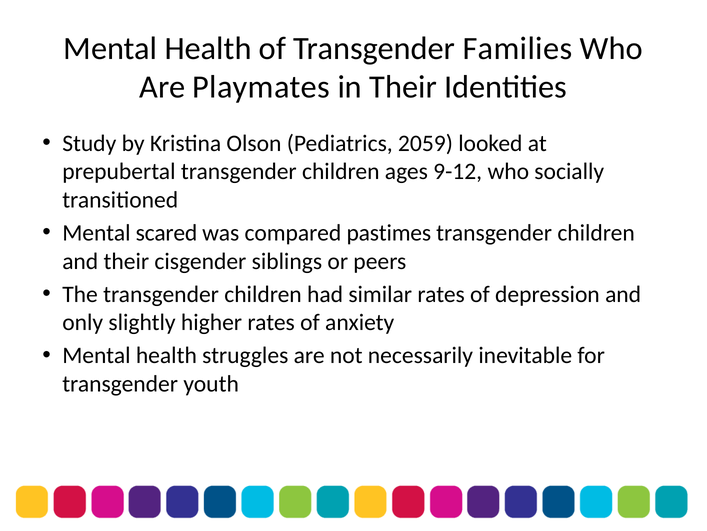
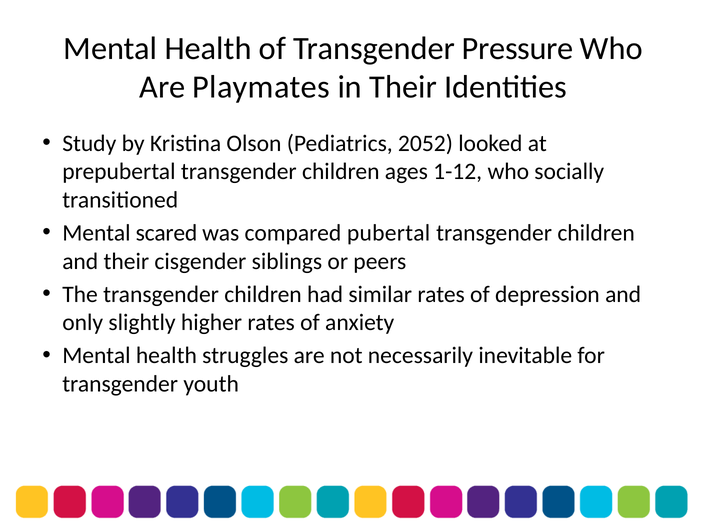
Families: Families -> Pressure (518, 48)
2059: 2059 -> 2052 (425, 143)
9-12: 9-12 -> 1-12 (458, 171)
pastimes: pastimes -> pubertal (389, 233)
